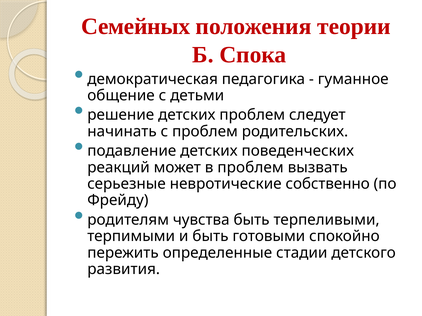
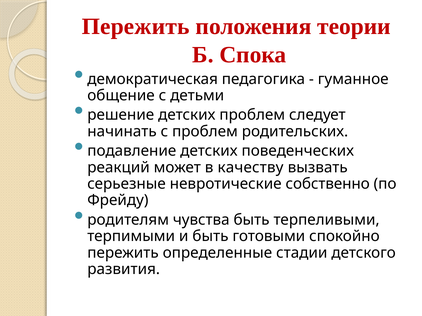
Семейных: Семейных -> Пережить (136, 27)
в проблем: проблем -> качеству (250, 168)
